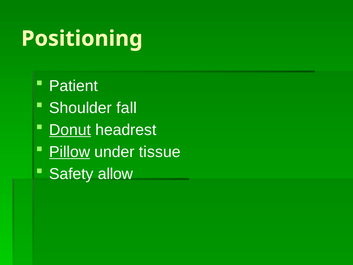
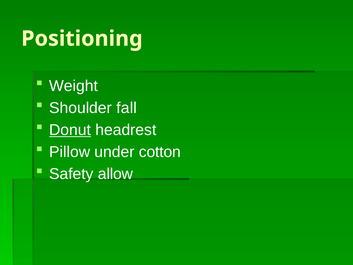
Patient: Patient -> Weight (74, 86)
Pillow underline: present -> none (70, 152)
tissue: tissue -> cotton (160, 152)
